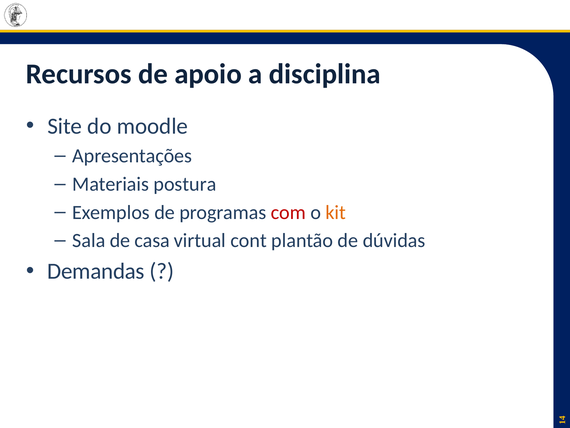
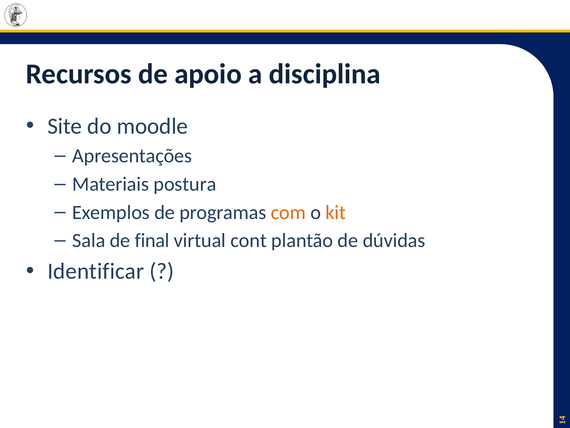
com colour: red -> orange (288, 212)
casa: casa -> final (152, 240)
Demandas: Demandas -> Identificar (96, 271)
